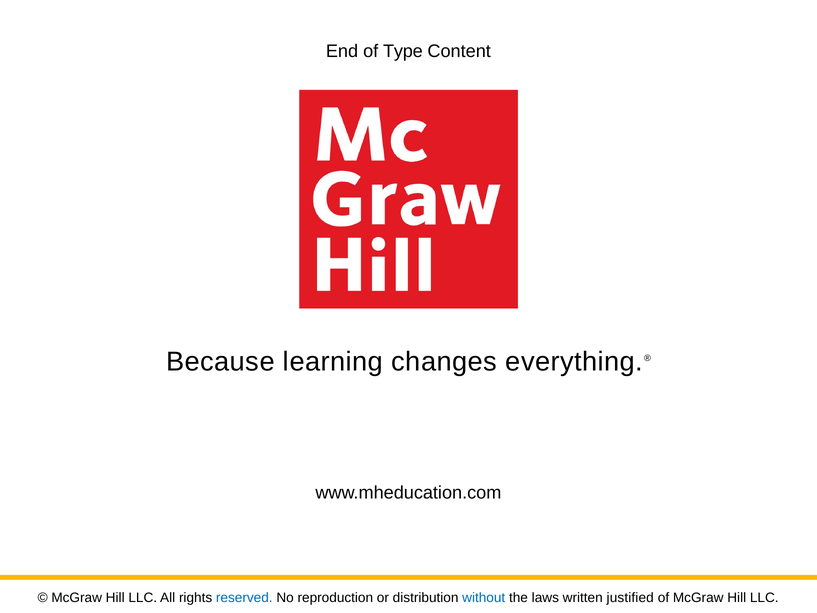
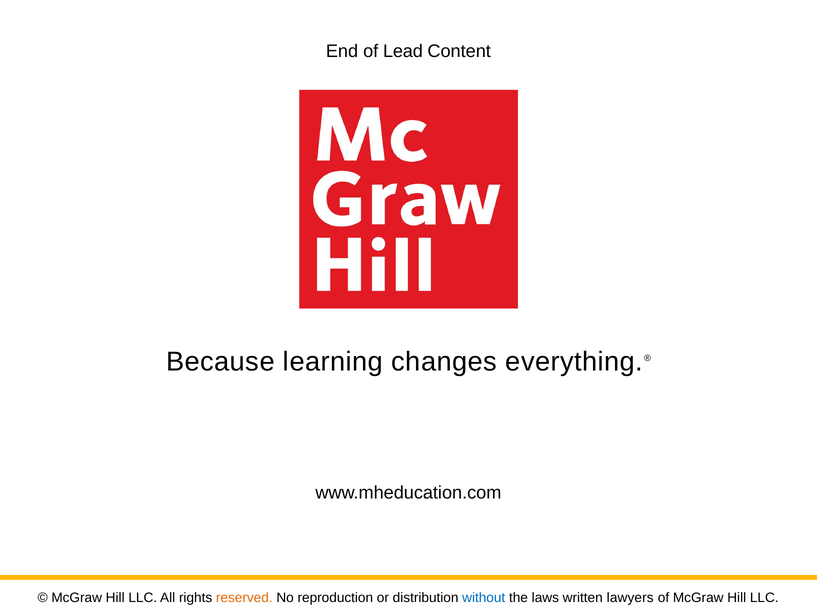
Type: Type -> Lead (403, 51)
reserved colour: blue -> orange (244, 597)
justified: justified -> lawyers (630, 597)
